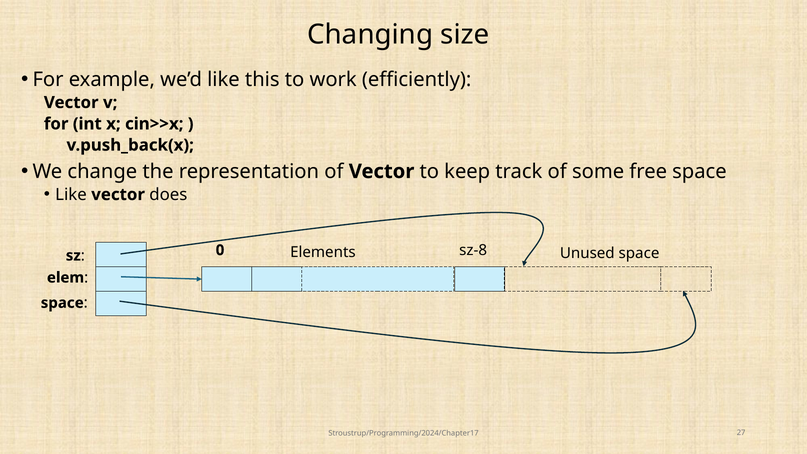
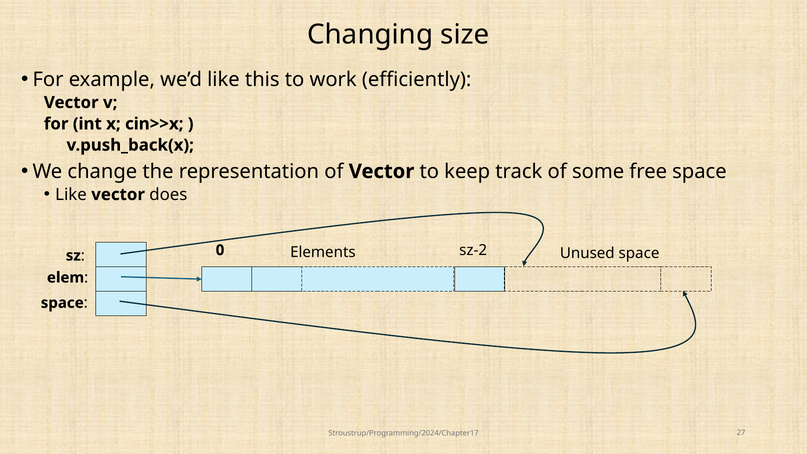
sz-8: sz-8 -> sz-2 (473, 250)
